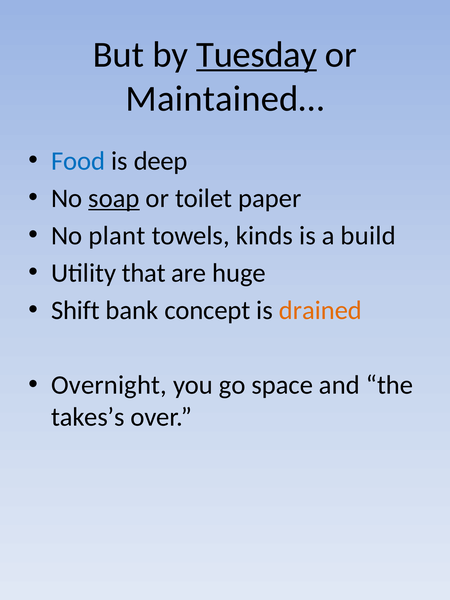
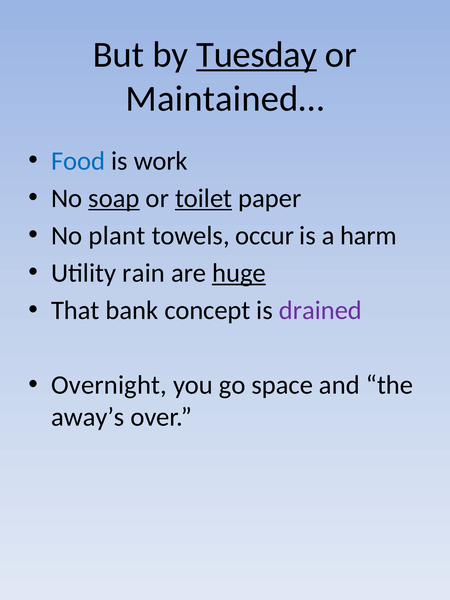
deep: deep -> work (161, 161)
toilet underline: none -> present (204, 198)
kinds: kinds -> occur (265, 236)
build: build -> harm (368, 236)
that: that -> rain (144, 273)
huge underline: none -> present (239, 273)
Shift: Shift -> That (75, 310)
drained colour: orange -> purple (320, 310)
takes’s: takes’s -> away’s (88, 417)
